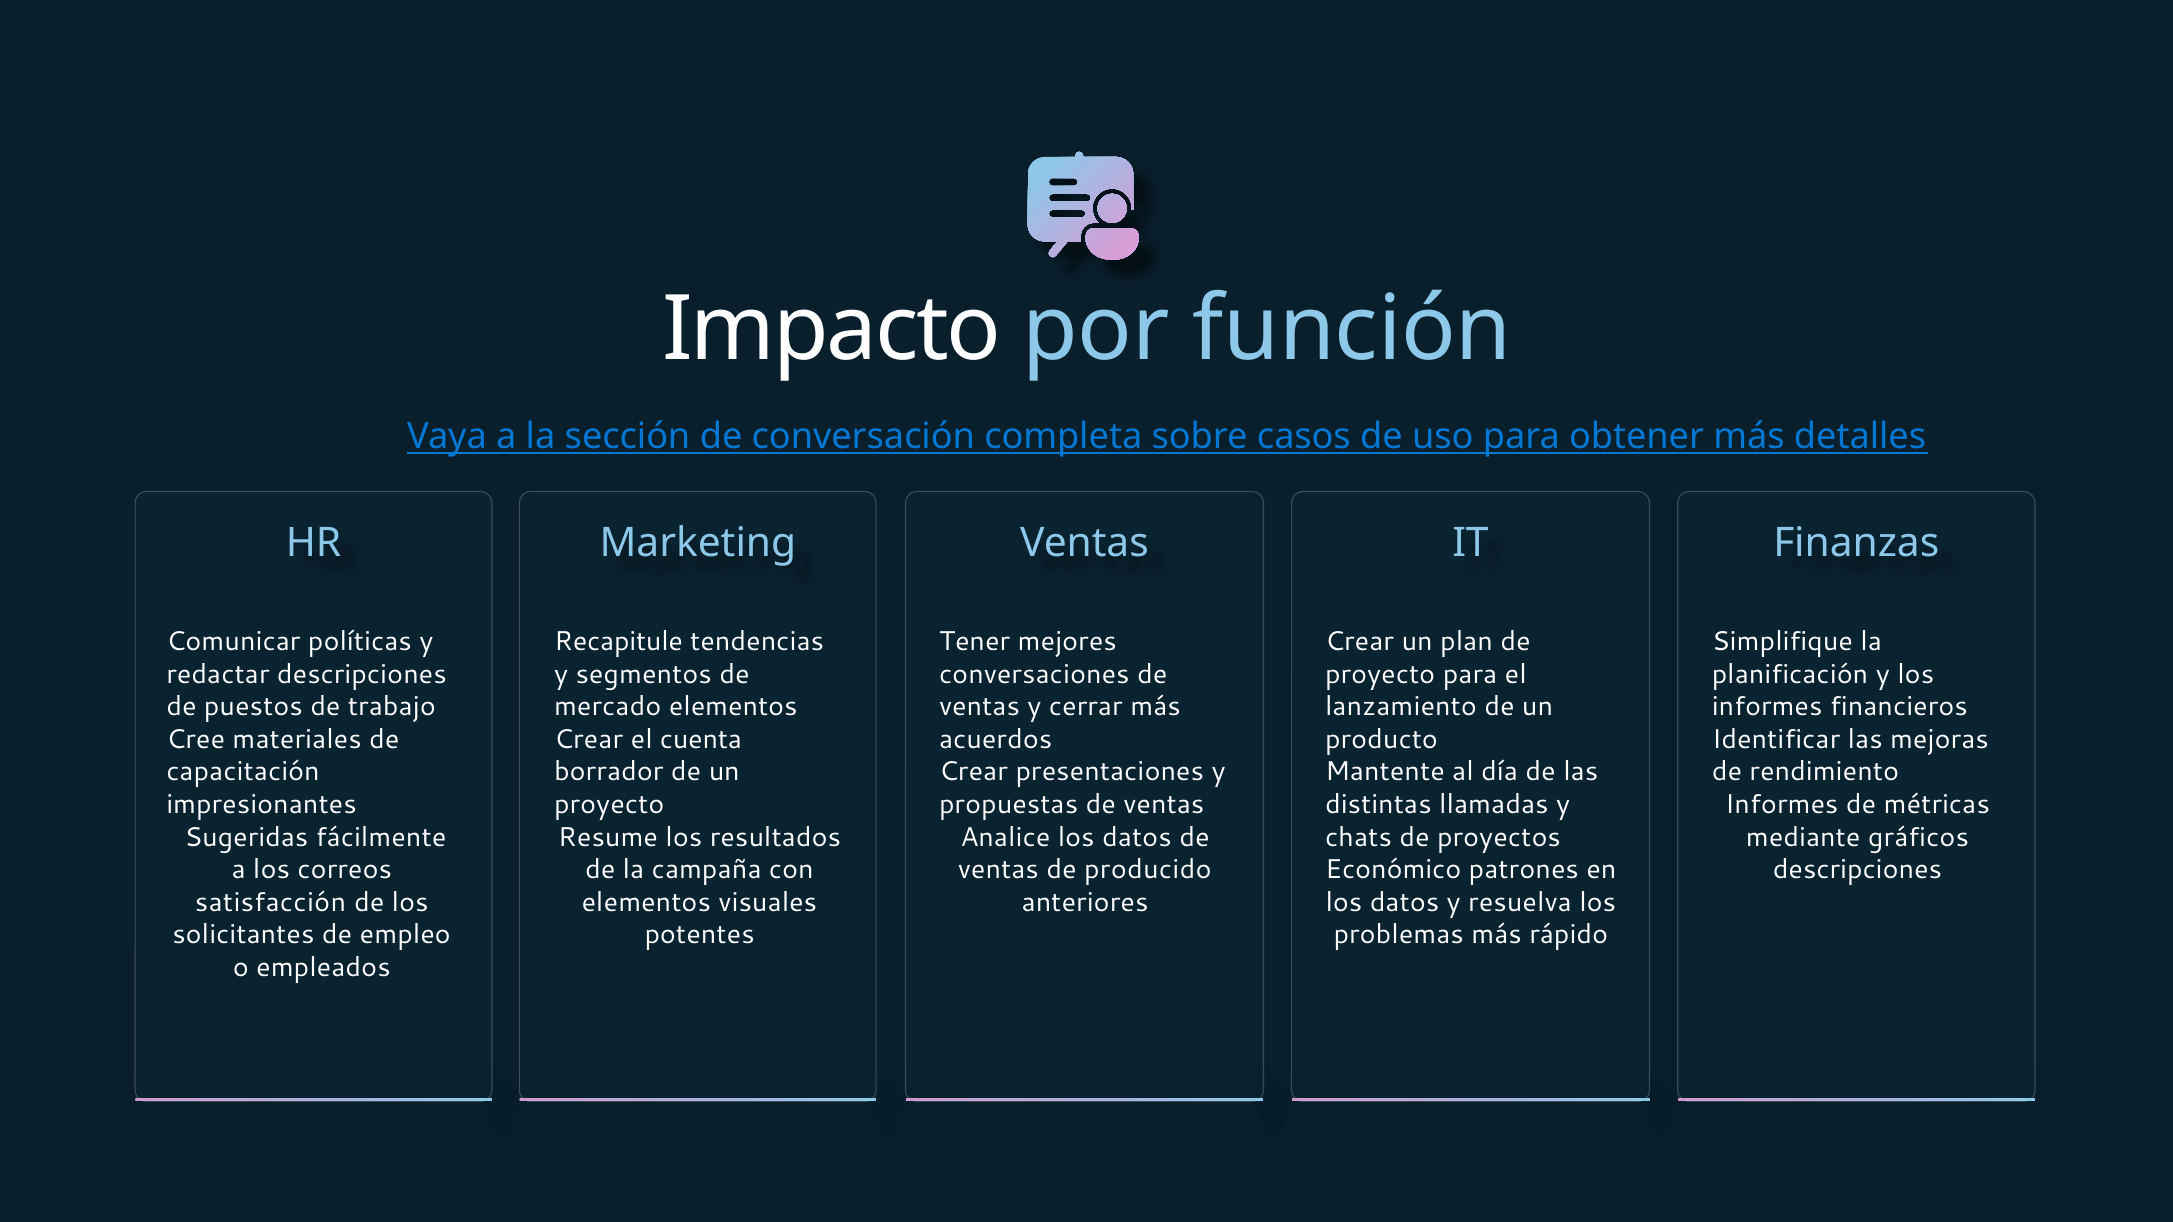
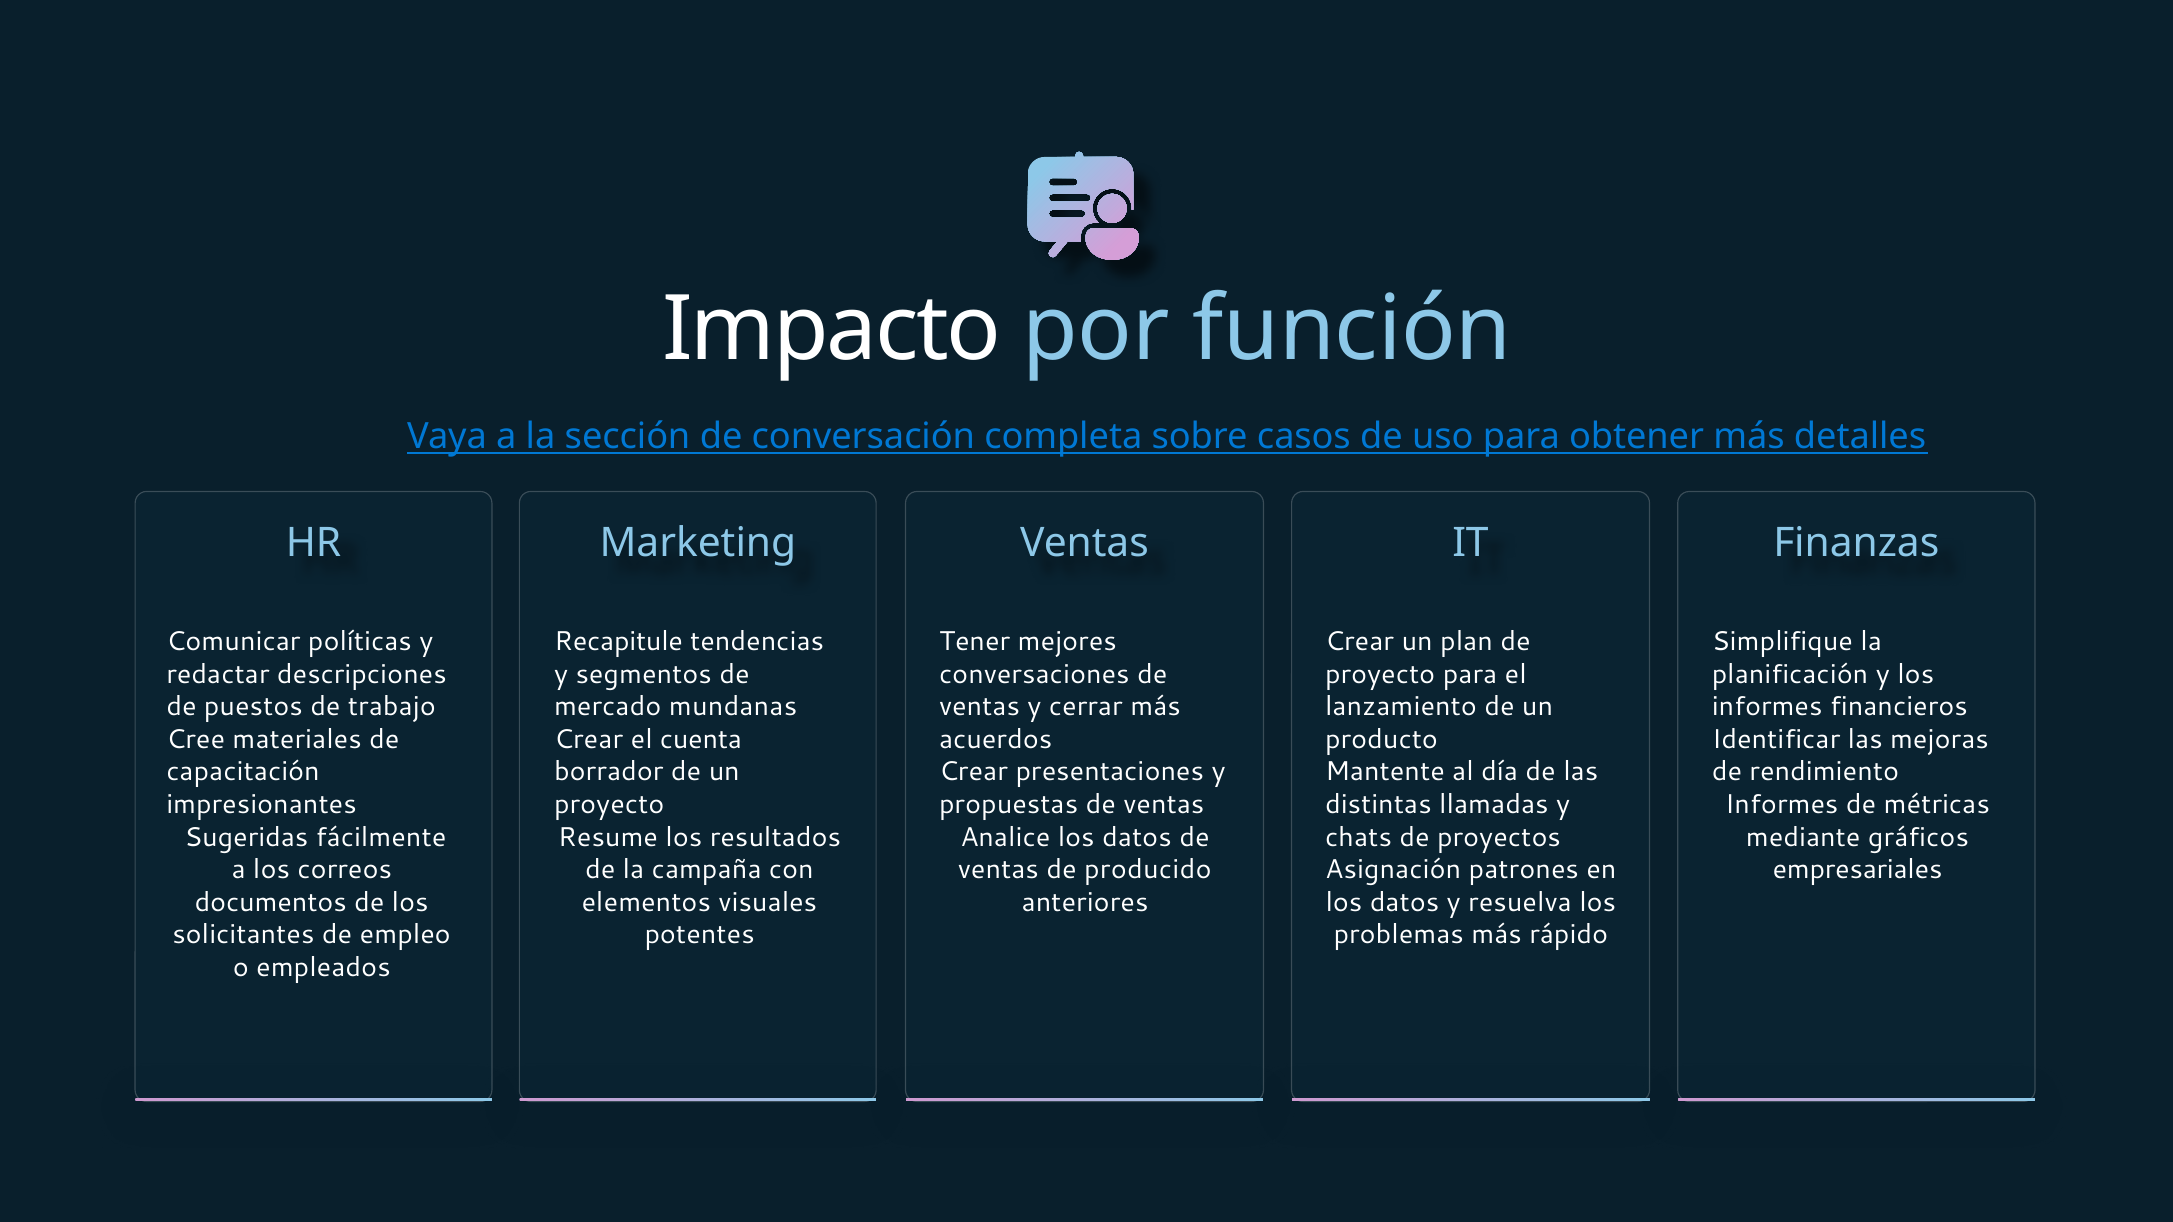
mercado elementos: elementos -> mundanas (733, 707)
Económico: Económico -> Asignación (1393, 870)
descripciones: descripciones -> empresariales (1858, 870)
satisfacción: satisfacción -> documentos (271, 902)
